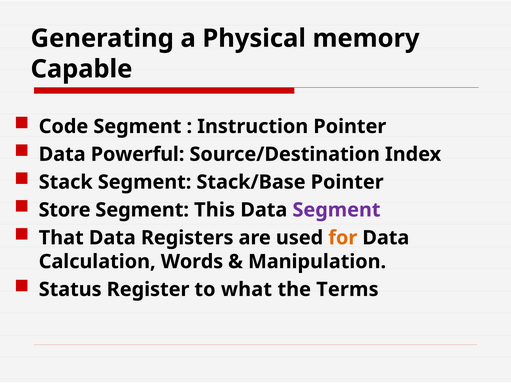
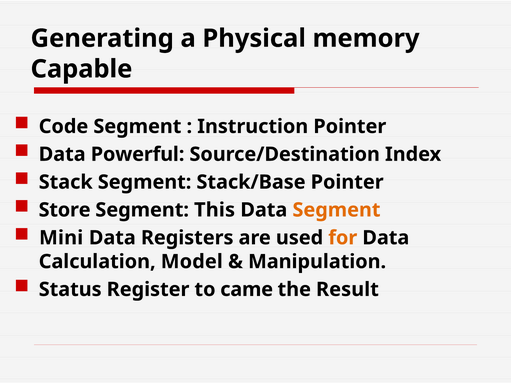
Segment colour: purple -> orange (336, 210)
That: That -> Mini (61, 238)
Words: Words -> Model (192, 262)
what: what -> came (247, 290)
Terms: Terms -> Result (347, 290)
